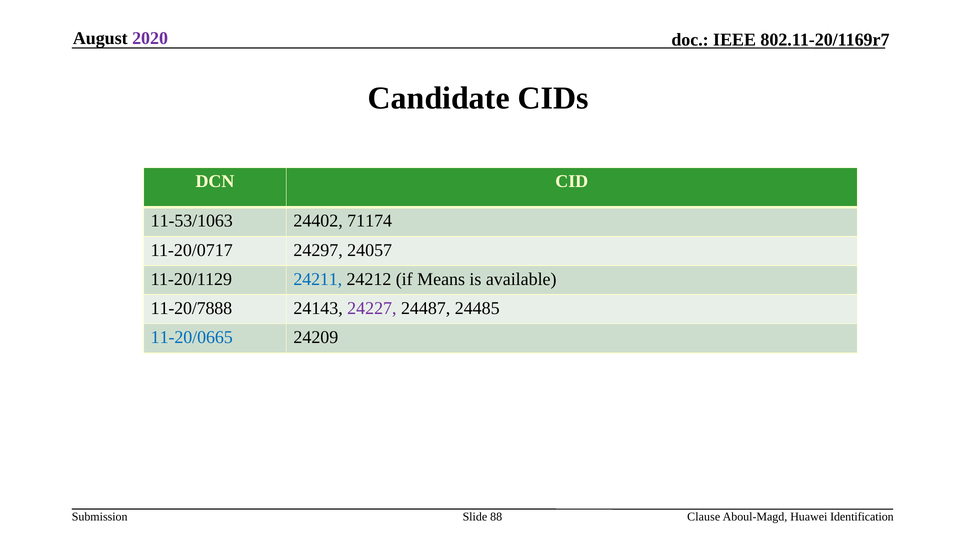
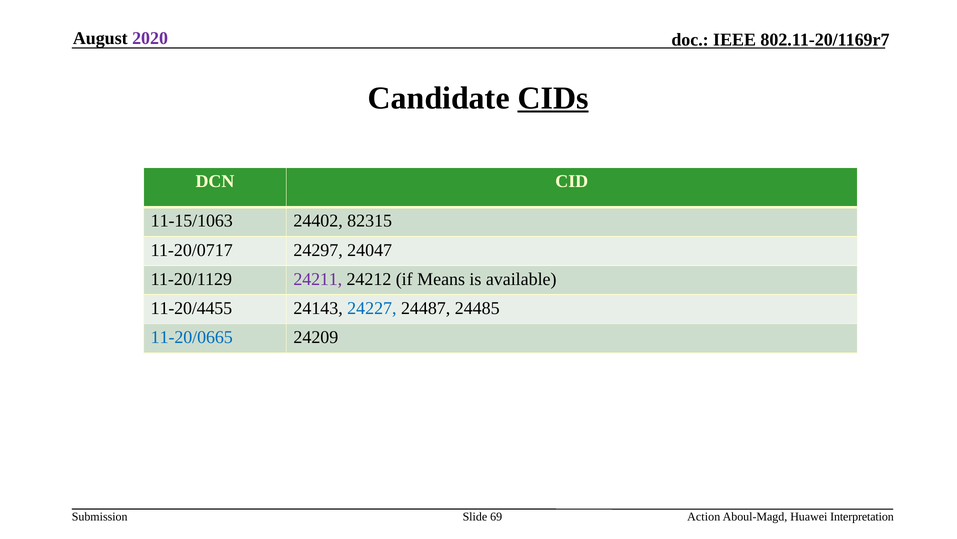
CIDs underline: none -> present (553, 98)
11-53/1063: 11-53/1063 -> 11-15/1063 (192, 221)
71174: 71174 -> 82315 (370, 221)
24057: 24057 -> 24047 (370, 250)
24211 colour: blue -> purple (318, 279)
11-20/7888: 11-20/7888 -> 11-20/4455 (191, 308)
24227 colour: purple -> blue (372, 308)
88: 88 -> 69 (496, 516)
Clause: Clause -> Action (704, 516)
Identification: Identification -> Interpretation (862, 516)
